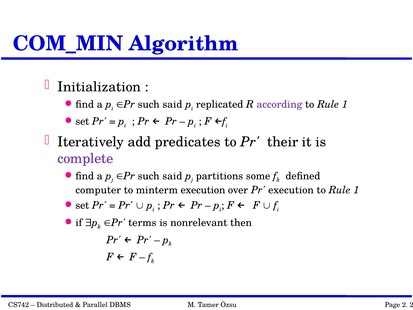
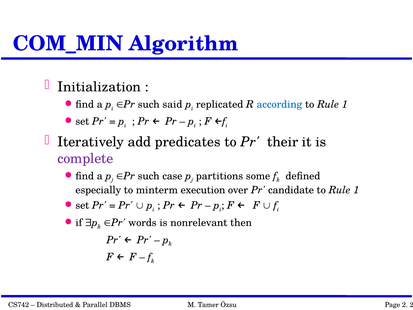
according colour: purple -> blue (279, 104)
said: said -> case (172, 176)
computer: computer -> especially (98, 190)
Pr execution: execution -> candidate (291, 190)
terms: terms -> words (142, 223)
